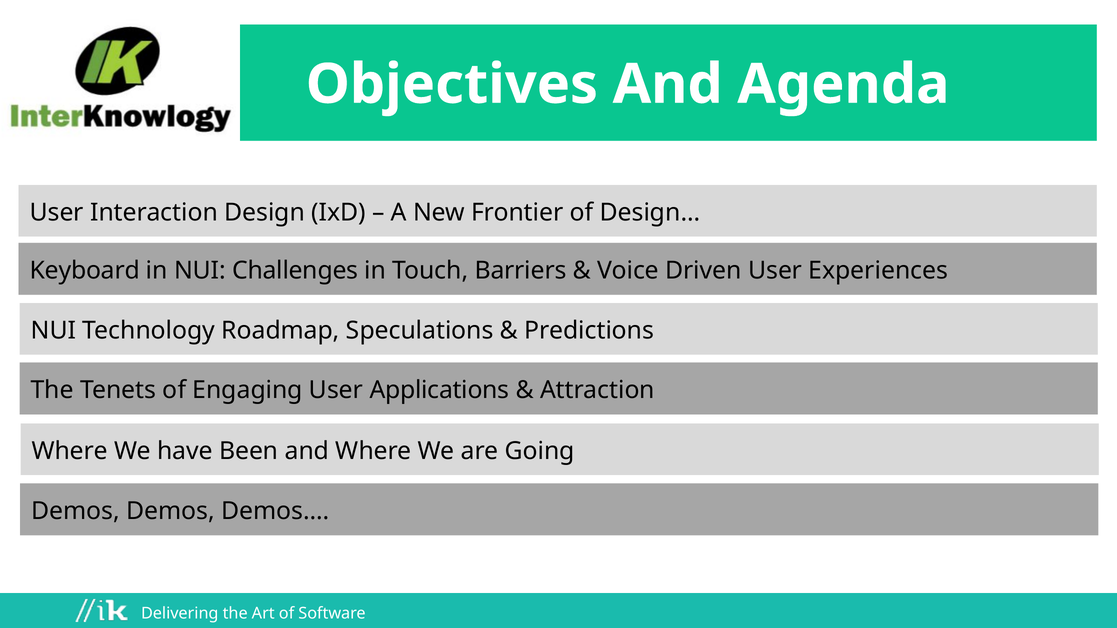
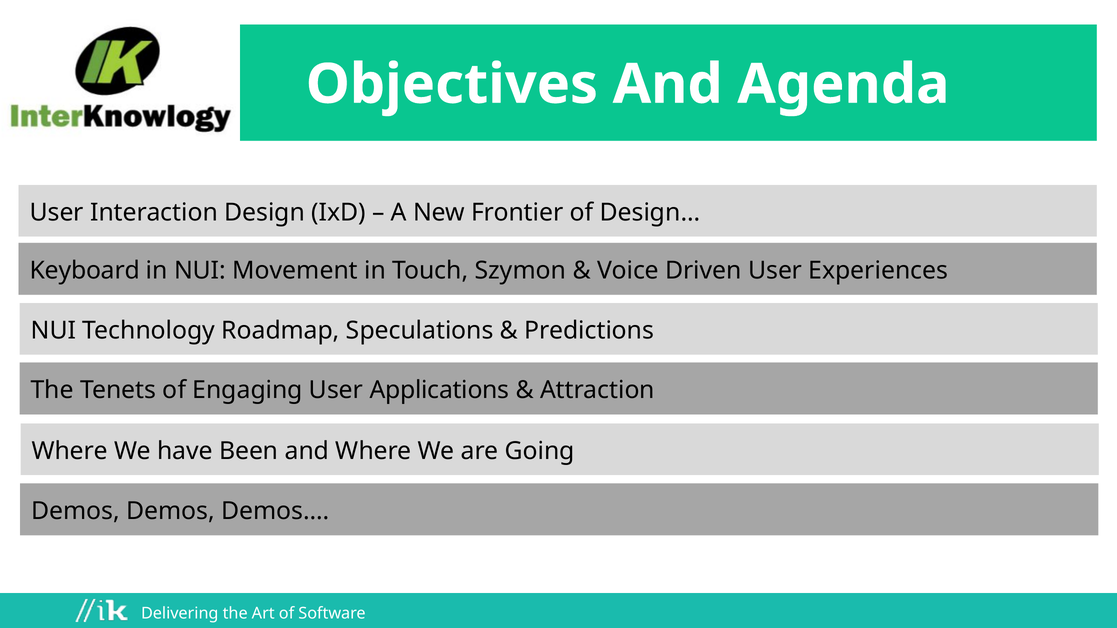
Challenges: Challenges -> Movement (295, 271)
Barriers: Barriers -> Szymon (520, 271)
